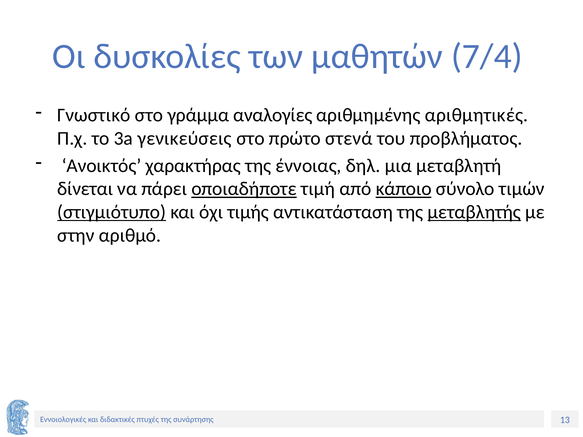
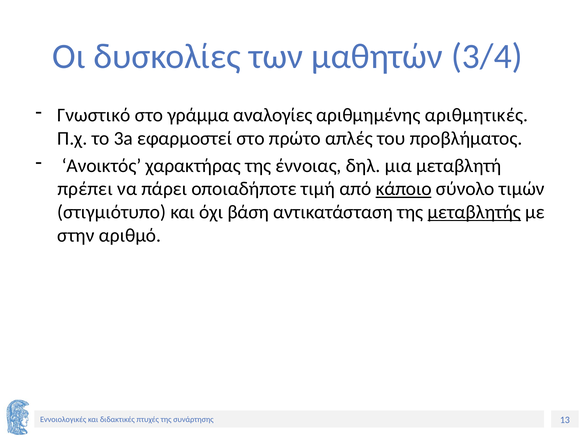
7/4: 7/4 -> 3/4 (487, 56)
γενικεύσεις: γενικεύσεις -> εφαρμοστεί (185, 139)
στενά: στενά -> απλές (349, 139)
δίνεται: δίνεται -> πρέπει (85, 189)
οποιαδήποτε underline: present -> none (244, 189)
στιγμιότυπο underline: present -> none (112, 212)
τιμής: τιμής -> βάση (248, 212)
